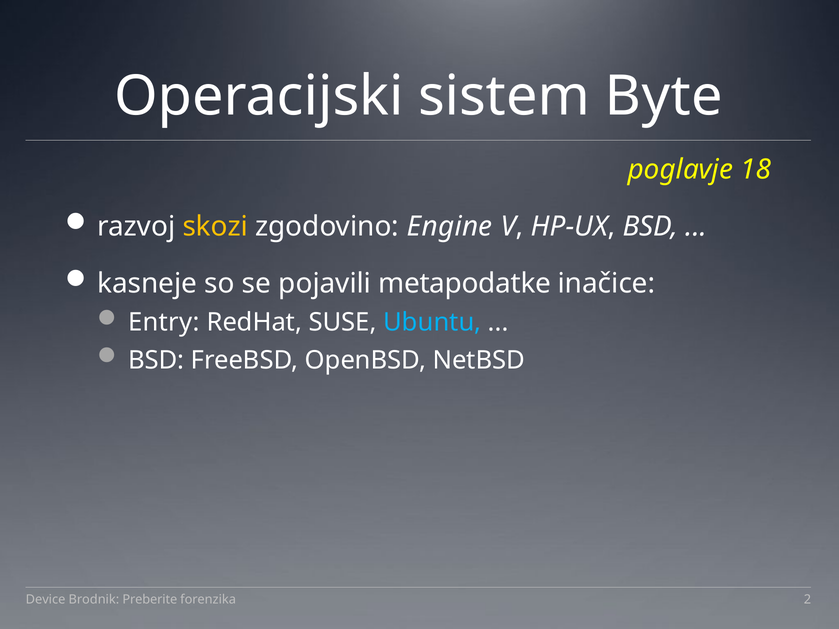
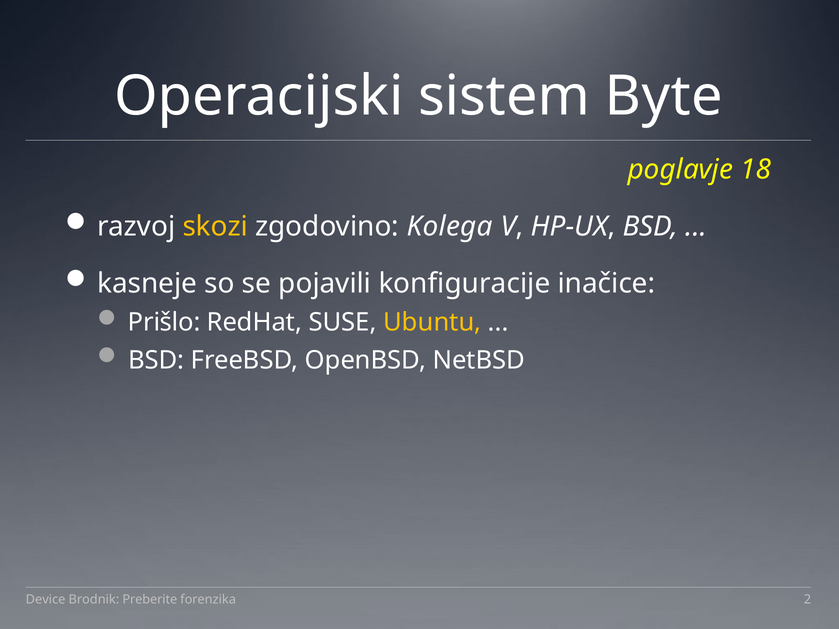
Engine: Engine -> Kolega (450, 227)
metapodatke: metapodatke -> konfiguracije (464, 284)
Entry: Entry -> Prišlo (164, 323)
Ubuntu colour: light blue -> yellow (432, 323)
